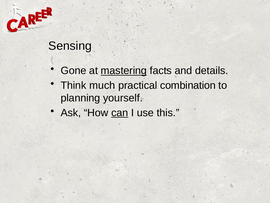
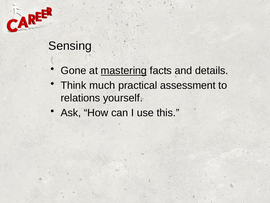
combination: combination -> assessment (188, 85)
planning: planning -> relations (80, 98)
can underline: present -> none (120, 113)
